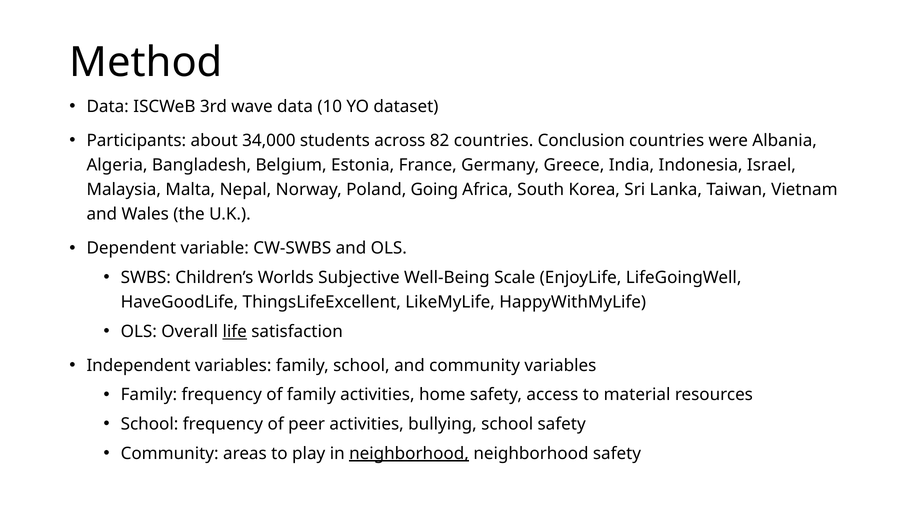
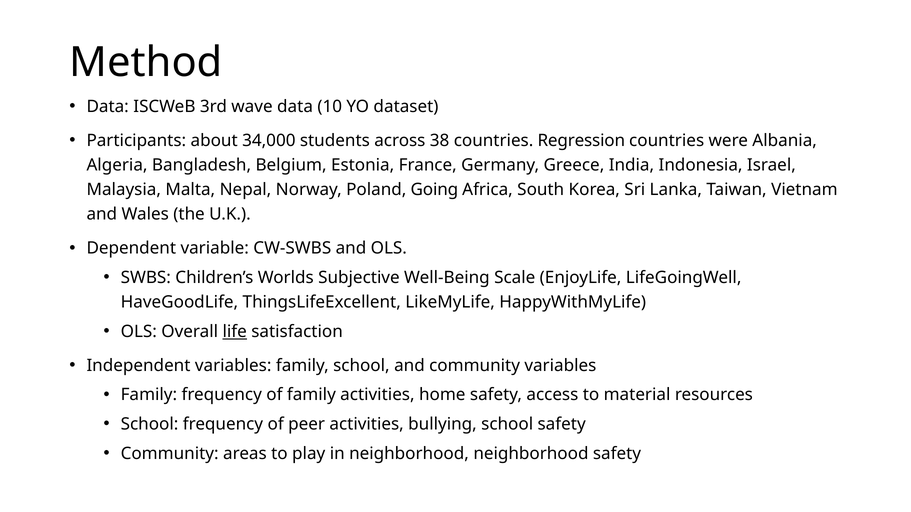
82: 82 -> 38 (440, 141)
Conclusion: Conclusion -> Regression (581, 141)
neighborhood underline: present -> none (409, 454)
